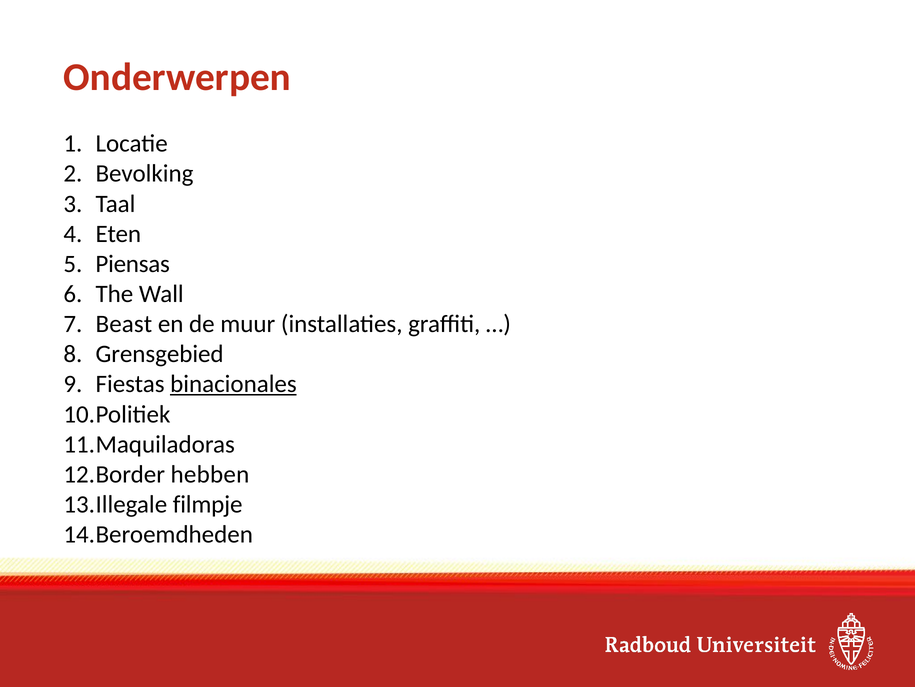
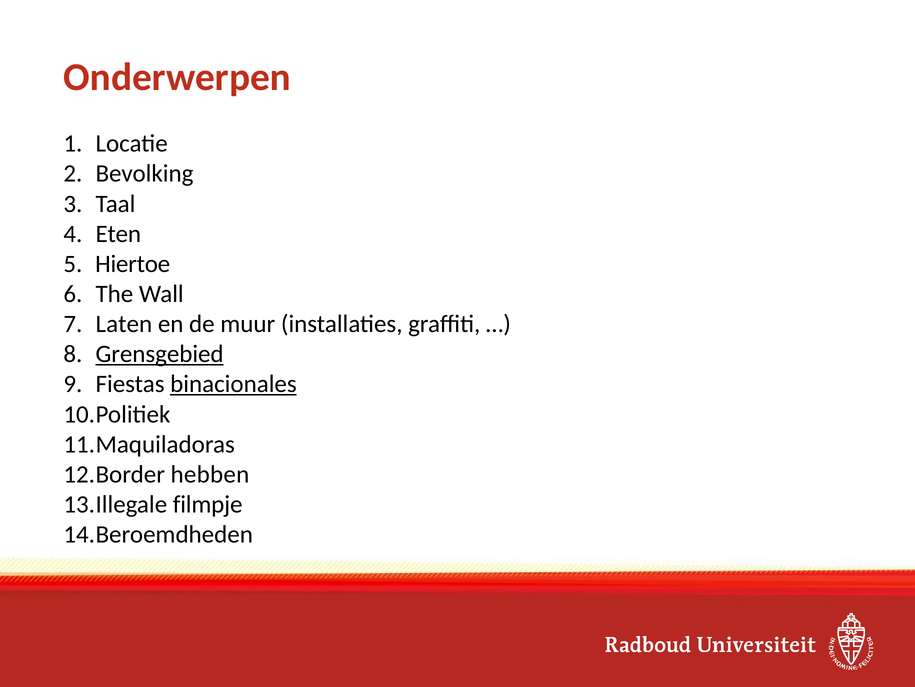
Piensas: Piensas -> Hiertoe (133, 264)
Beast: Beast -> Laten (124, 324)
Grensgebied underline: none -> present (160, 354)
